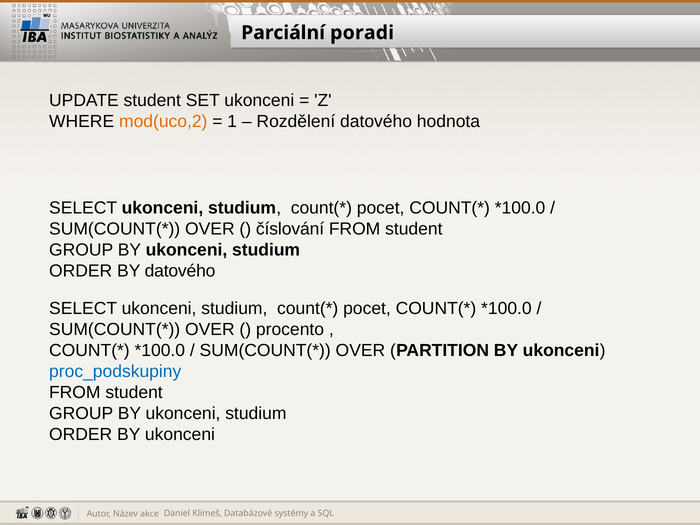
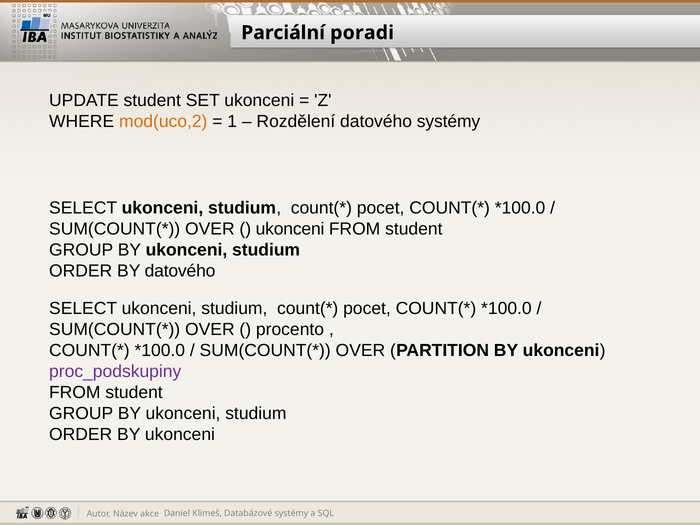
datového hodnota: hodnota -> systémy (449, 122)
číslování: číslování -> ukonceni (290, 229)
proc_podskupiny colour: blue -> purple (115, 371)
